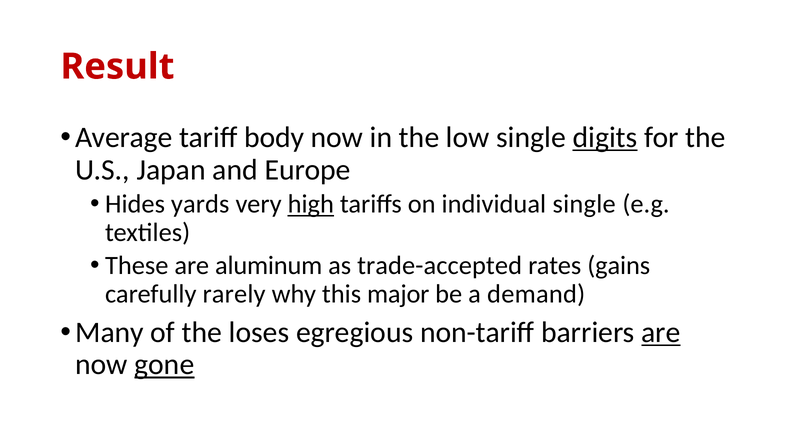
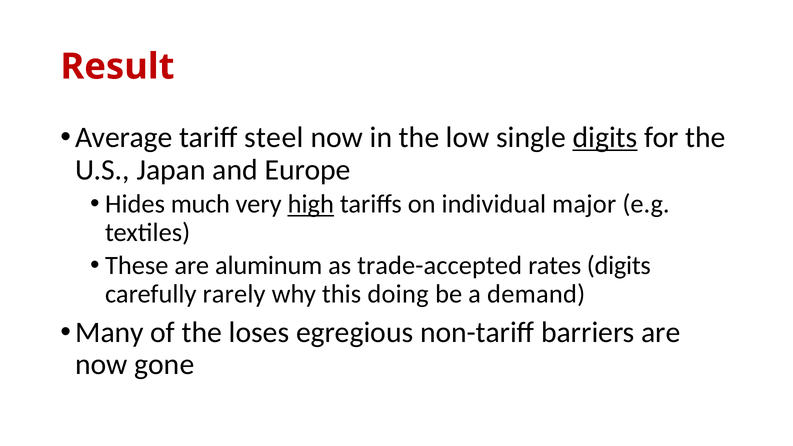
body: body -> steel (274, 138)
yards: yards -> much (200, 204)
individual single: single -> major (584, 204)
rates gains: gains -> digits (619, 265)
major: major -> doing (398, 294)
are underline: present -> none (661, 333)
gone underline: present -> none (164, 365)
